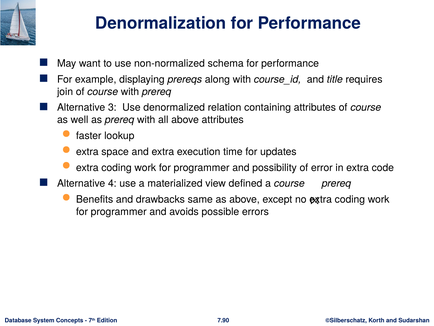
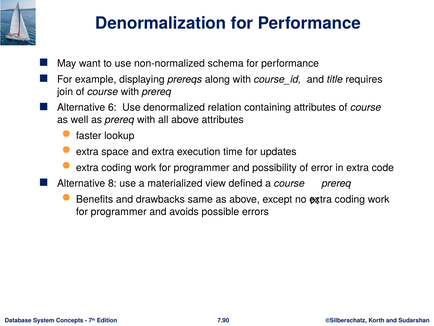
3: 3 -> 6 (112, 107)
4: 4 -> 8 (112, 183)
